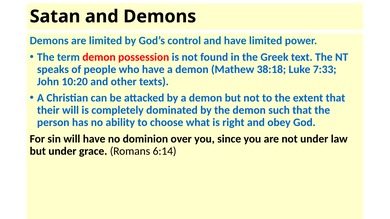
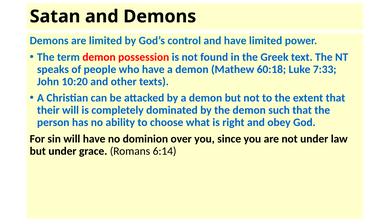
38:18: 38:18 -> 60:18 (271, 69)
